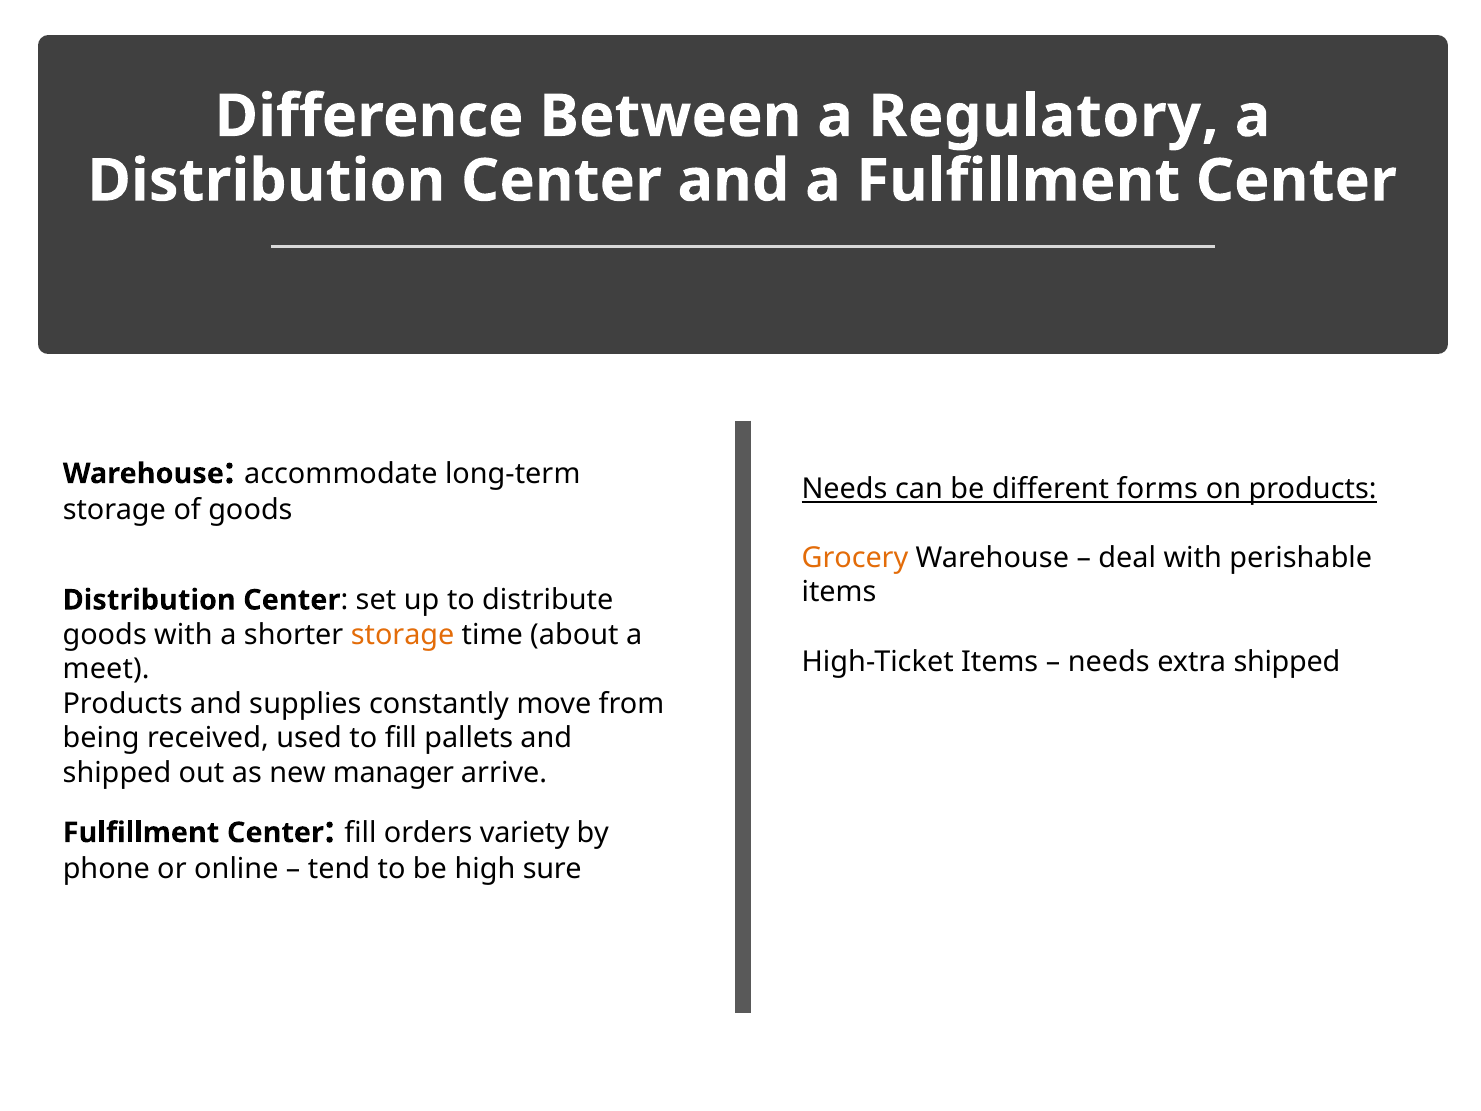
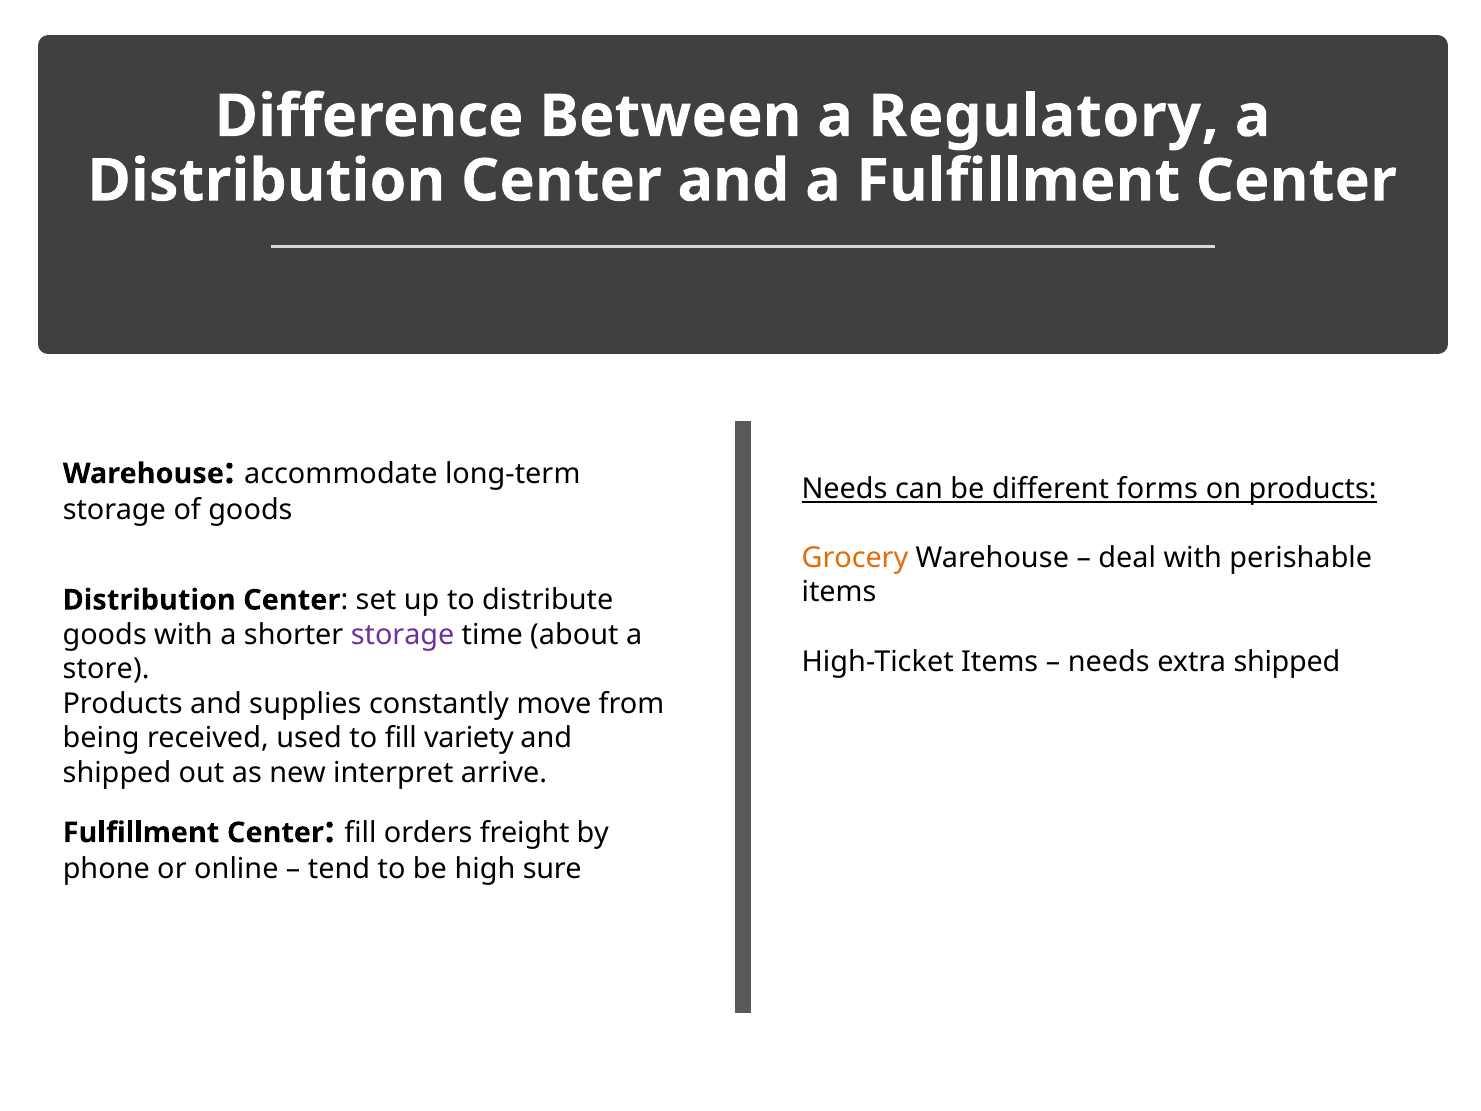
storage colour: orange -> purple (403, 634)
meet: meet -> store (106, 669)
pallets: pallets -> variety (469, 738)
manager: manager -> interpret (393, 773)
variety: variety -> freight (525, 833)
